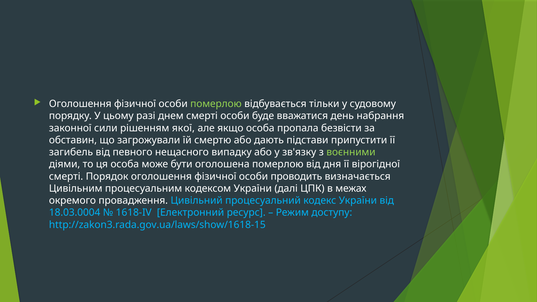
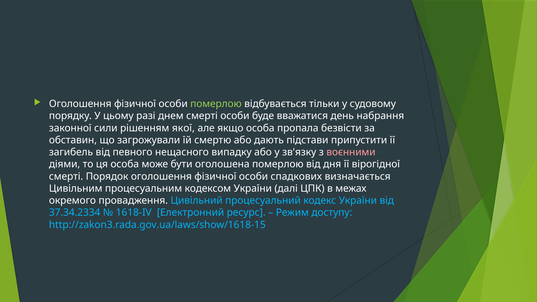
воєнними colour: light green -> pink (351, 152)
проводить: проводить -> спадкових (296, 176)
18.03.0004: 18.03.0004 -> 37.34.2334 (75, 213)
